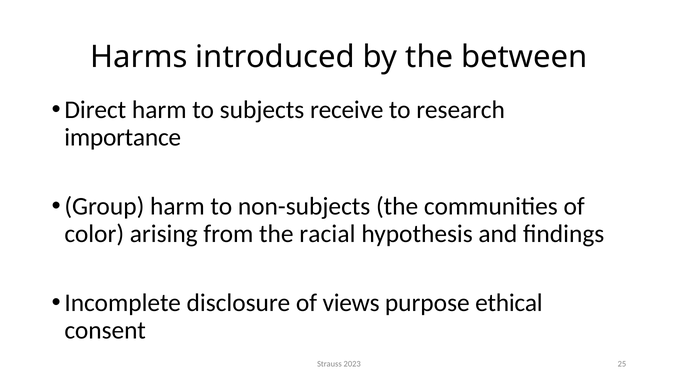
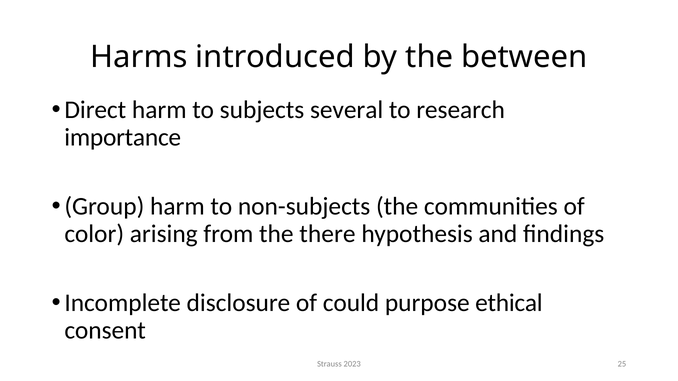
receive: receive -> several (347, 110)
racial: racial -> there (327, 234)
views: views -> could (351, 303)
